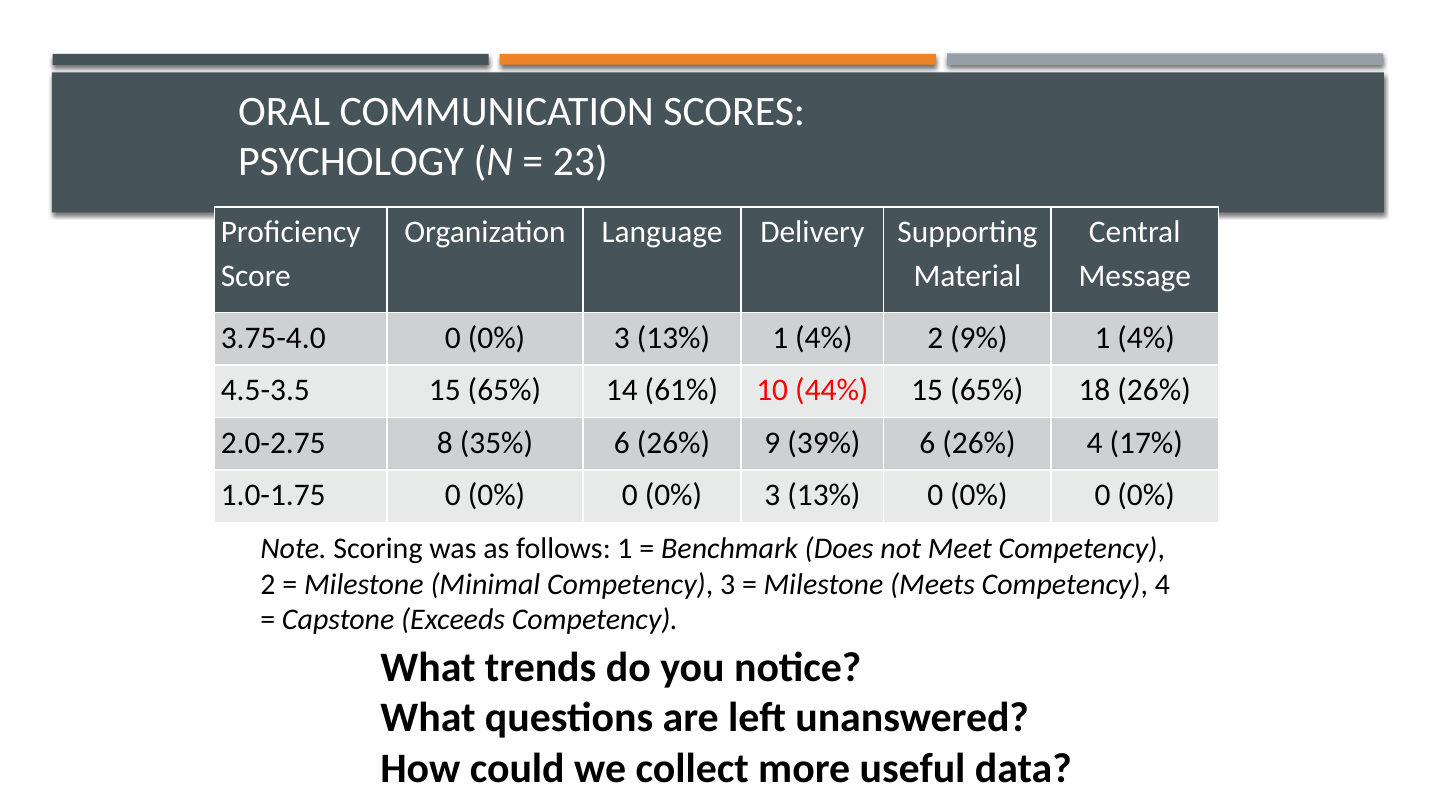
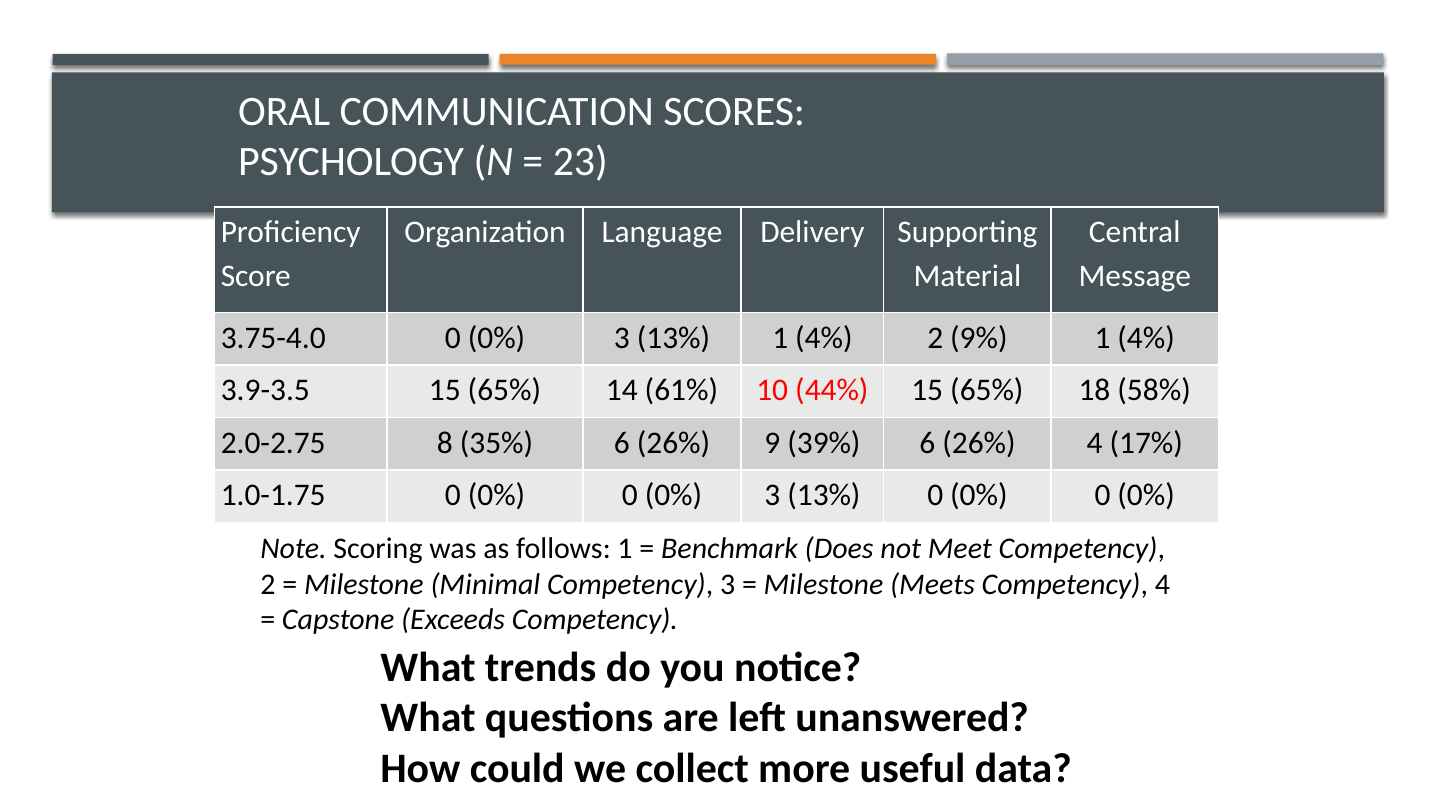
4.5-3.5: 4.5-3.5 -> 3.9-3.5 (265, 390)
18 26%: 26% -> 58% (1154, 390)
